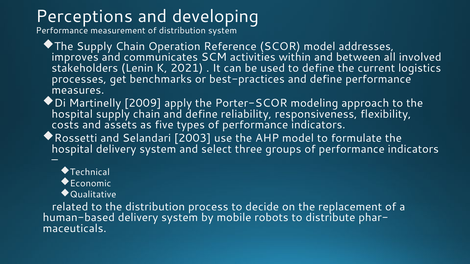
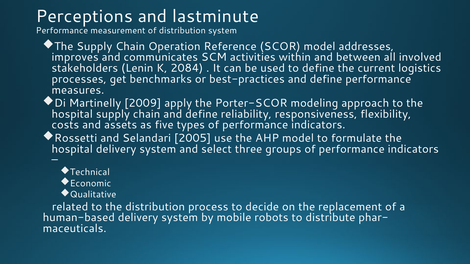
developing: developing -> lastminute (215, 16)
2021: 2021 -> 2084 (187, 68)
2003: 2003 -> 2005 (193, 138)
